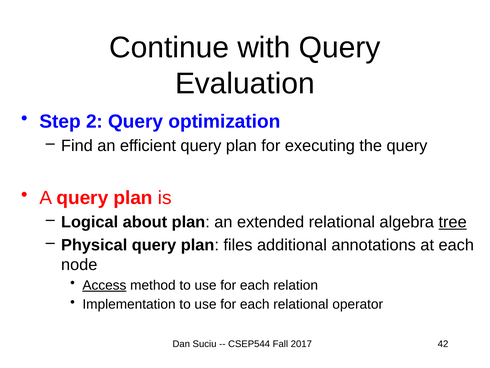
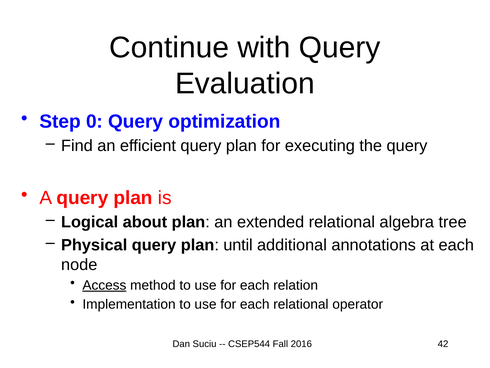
2: 2 -> 0 (95, 121)
tree underline: present -> none (453, 222)
files: files -> until (238, 245)
2017: 2017 -> 2016 (301, 344)
